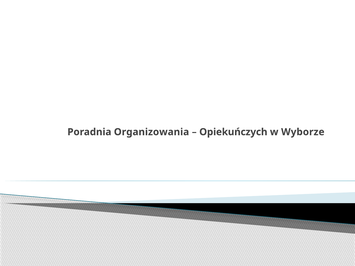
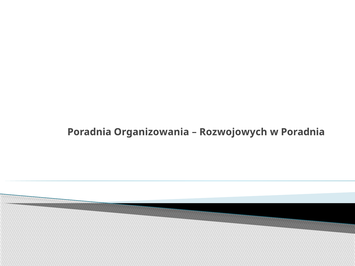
Opiekuńczych: Opiekuńczych -> Rozwojowych (233, 132)
w Wyborze: Wyborze -> Poradnia (303, 132)
